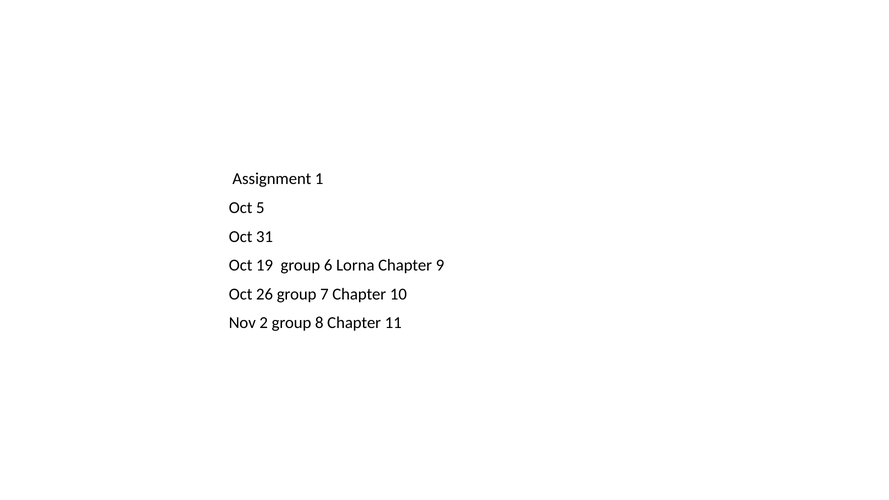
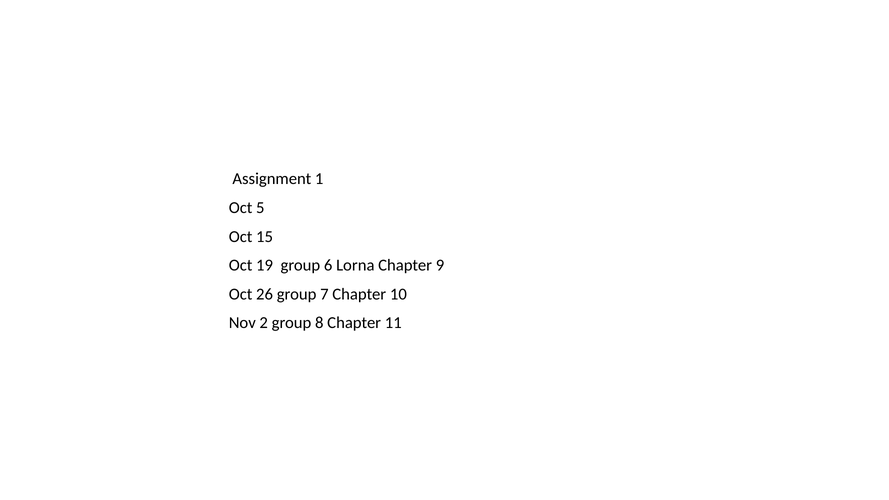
31: 31 -> 15 (265, 237)
